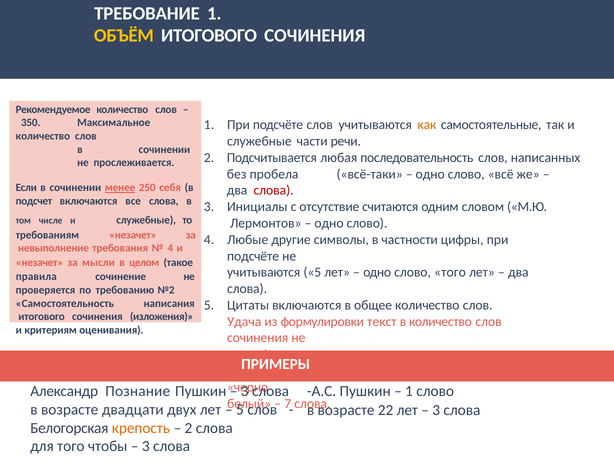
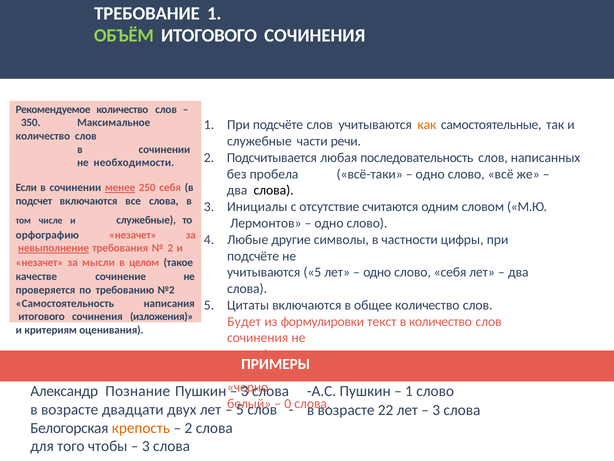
ОБЪЁМ colour: yellow -> light green (124, 36)
прослеживается: прослеживается -> необходимости (134, 163)
слова colour: red -> black (274, 190)
требованиям: требованиям -> орфографию (47, 235)
невыполнение underline: none -> present (54, 248)
4: 4 -> 2 (170, 248)
слово того: того -> себя (450, 272)
правила: правила -> качестве (36, 276)
Удача: Удача -> Будет (244, 321)
7: 7 -> 0 (288, 403)
